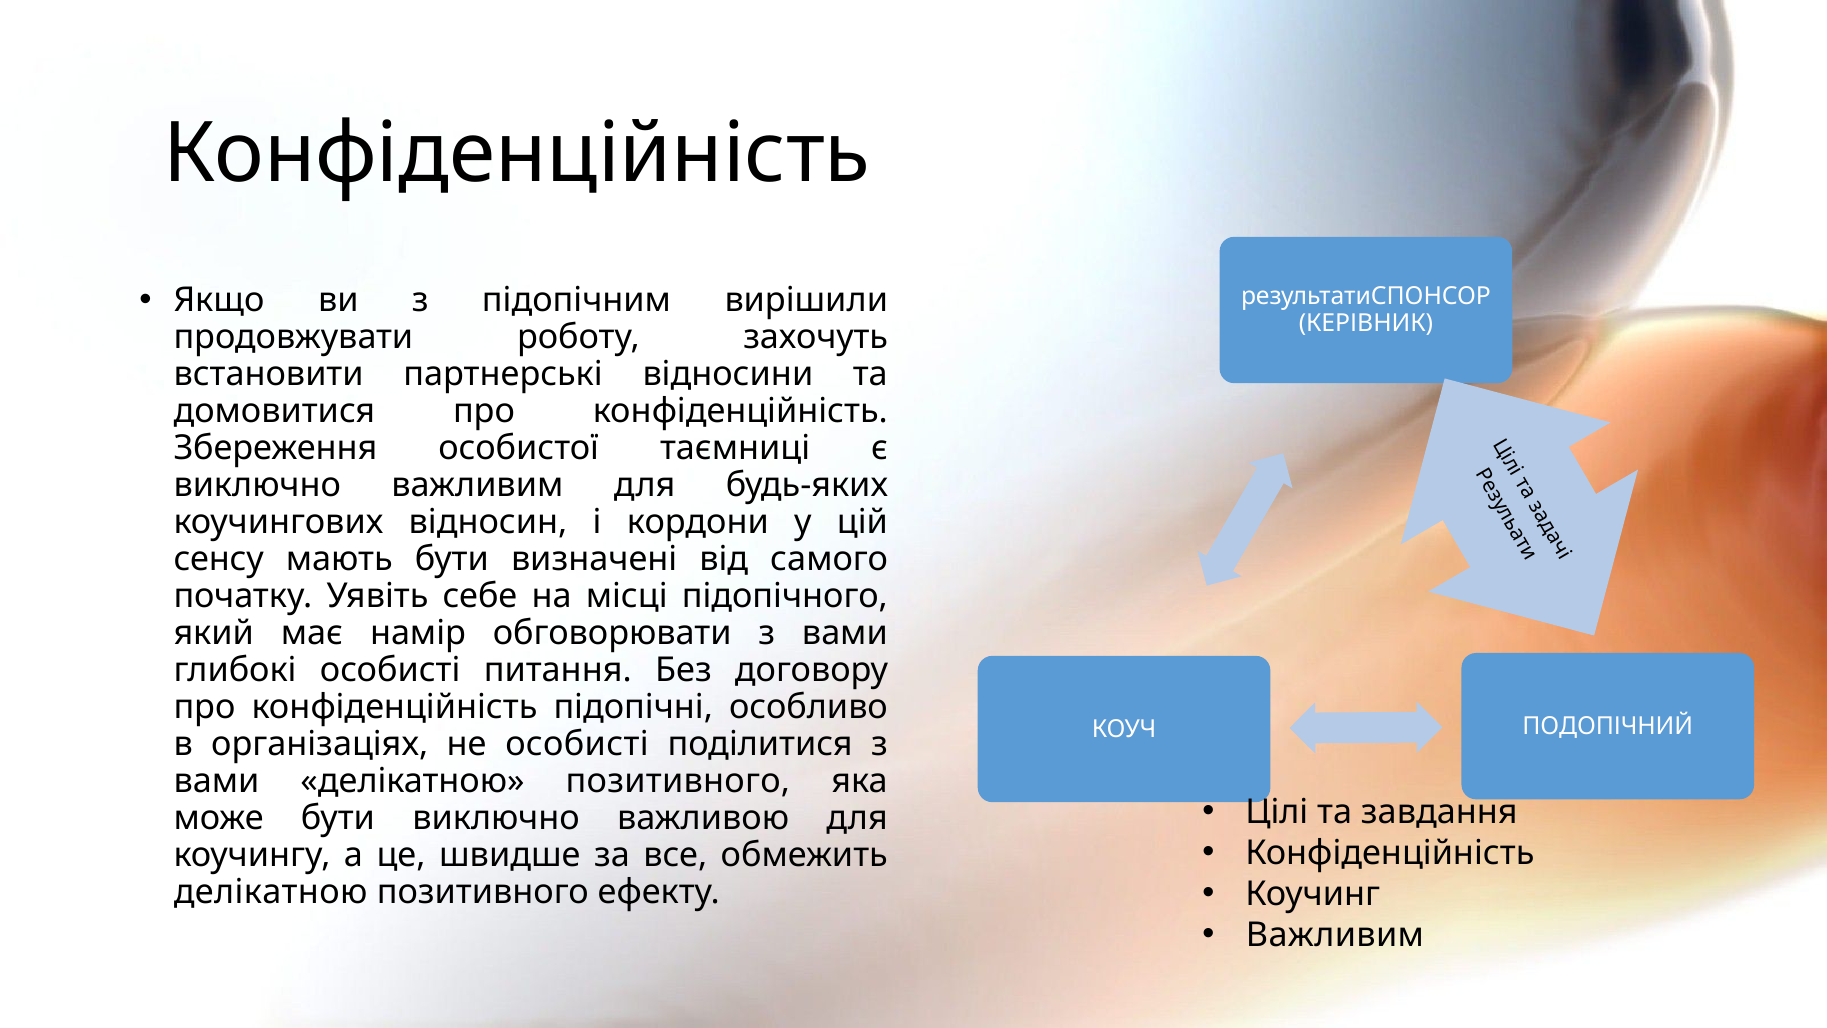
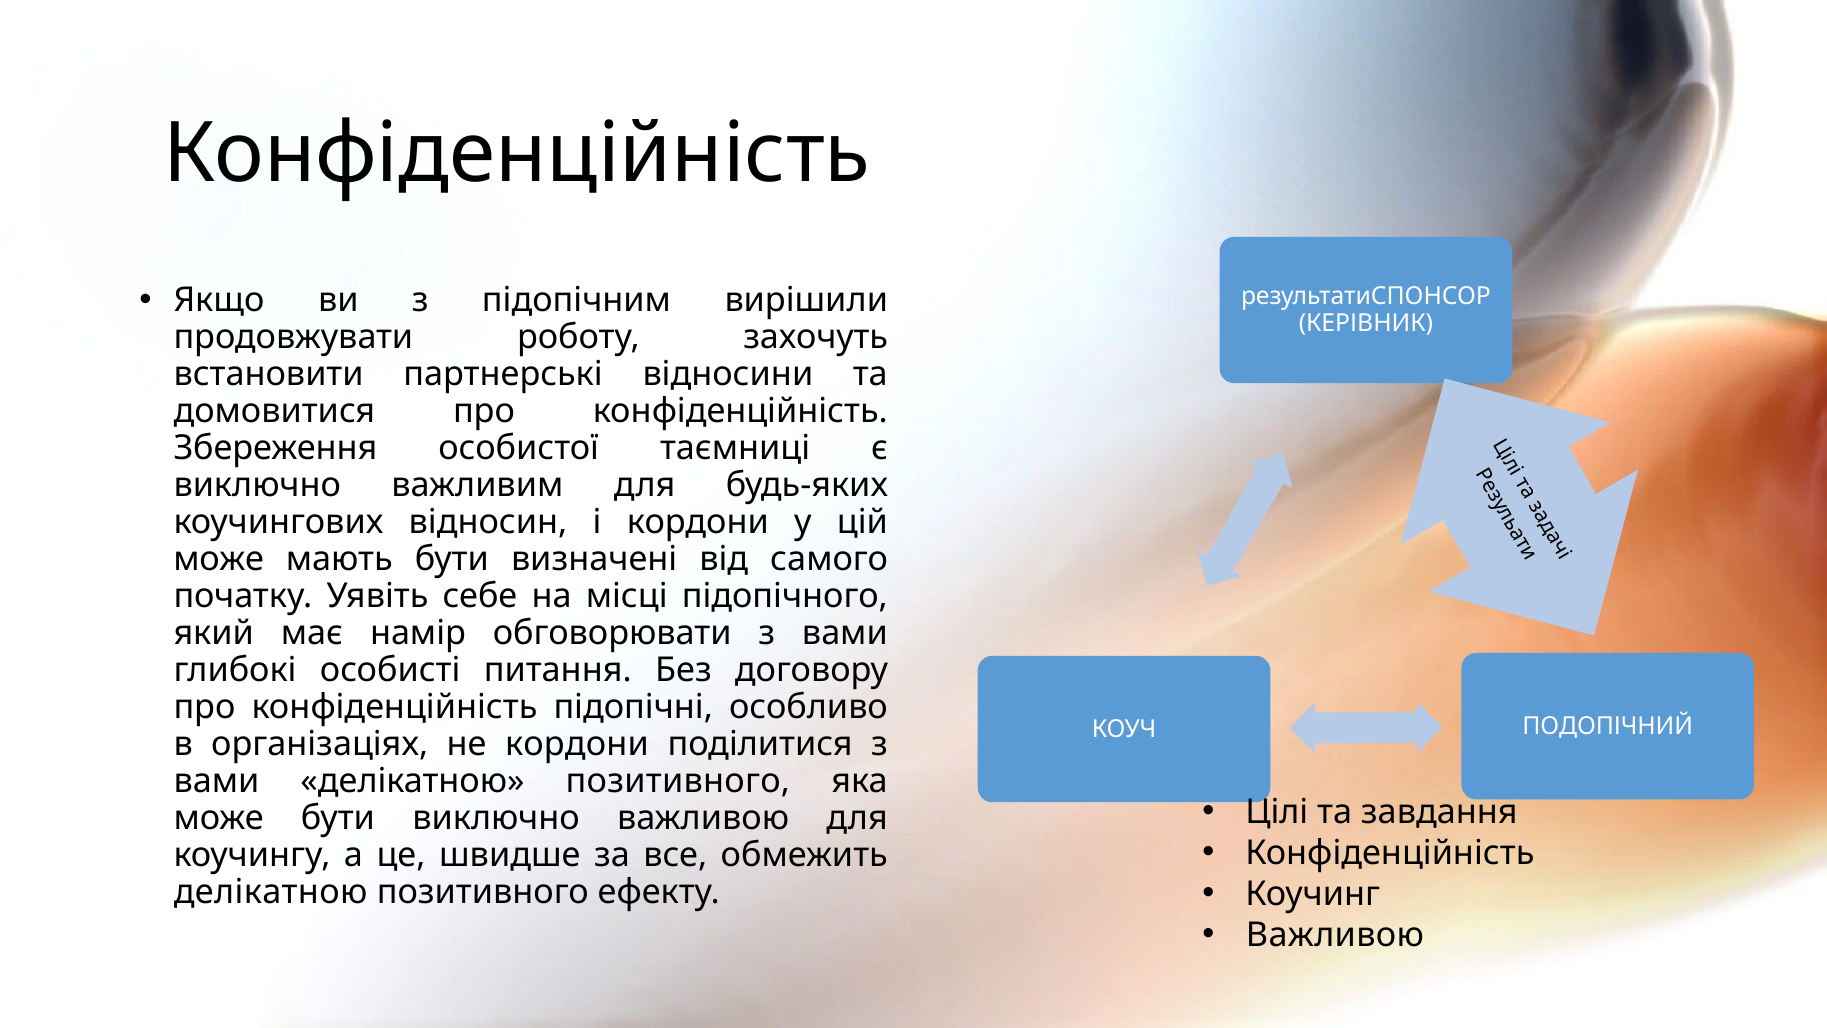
сенсу: сенсу -> може (219, 559)
не особисті: особисті -> кордони (577, 744)
Важливим: Важливим -> Важливою (1335, 935)
